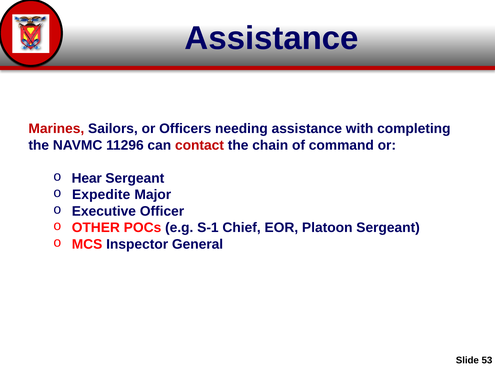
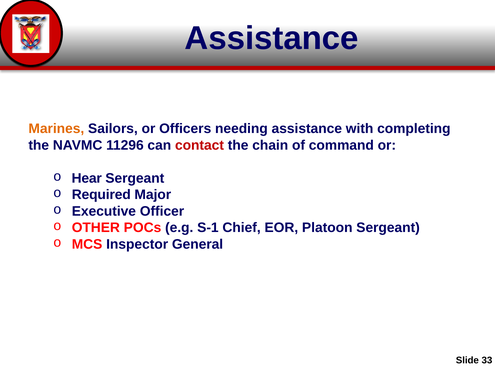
Marines colour: red -> orange (56, 129)
Expedite: Expedite -> Required (101, 195)
53: 53 -> 33 (487, 361)
